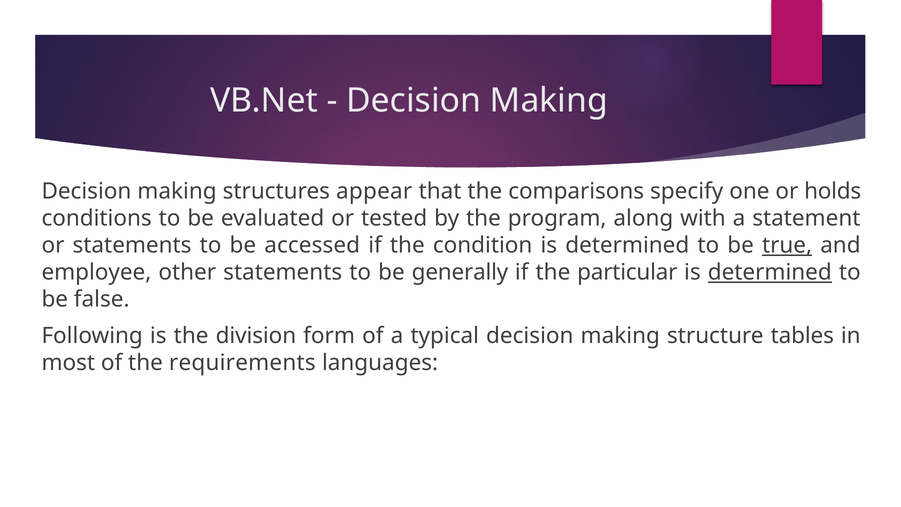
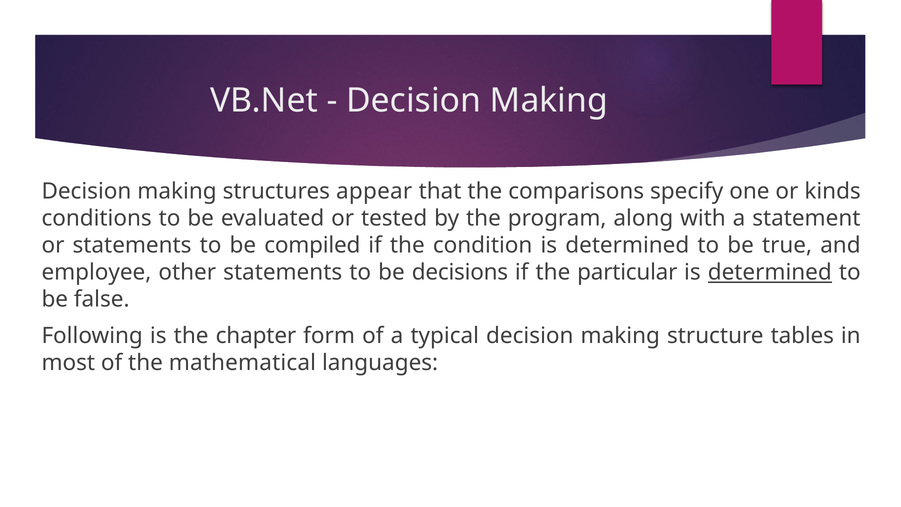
holds: holds -> kinds (833, 191)
accessed: accessed -> compiled (312, 245)
true underline: present -> none (787, 245)
generally: generally -> decisions (460, 272)
division: division -> chapter (256, 336)
requirements: requirements -> mathematical (242, 363)
